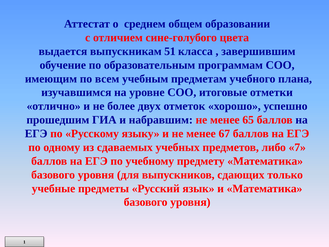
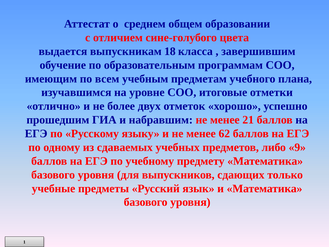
51: 51 -> 18 (170, 51)
65: 65 -> 21 (248, 120)
67: 67 -> 62 (224, 133)
7: 7 -> 9 (297, 147)
